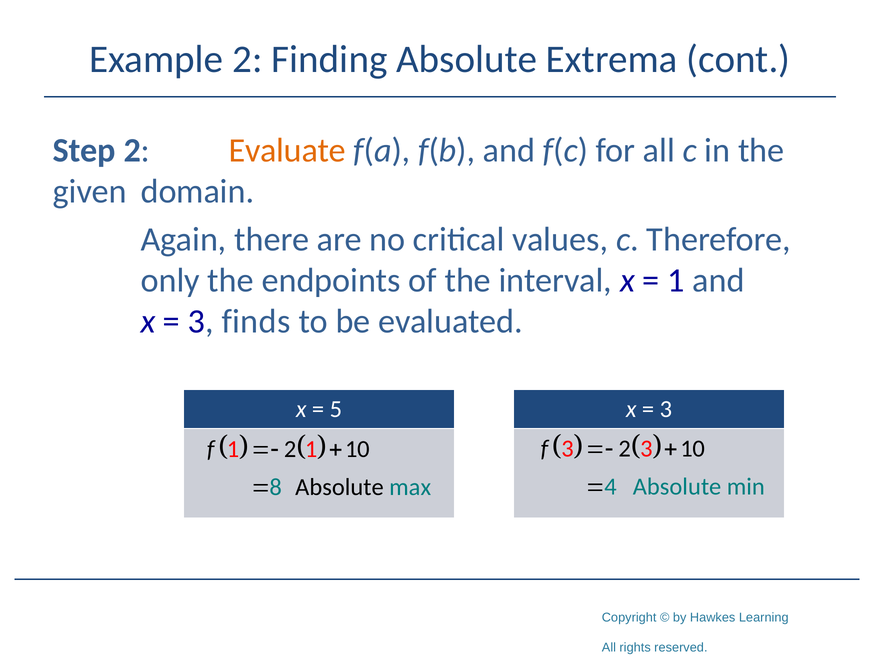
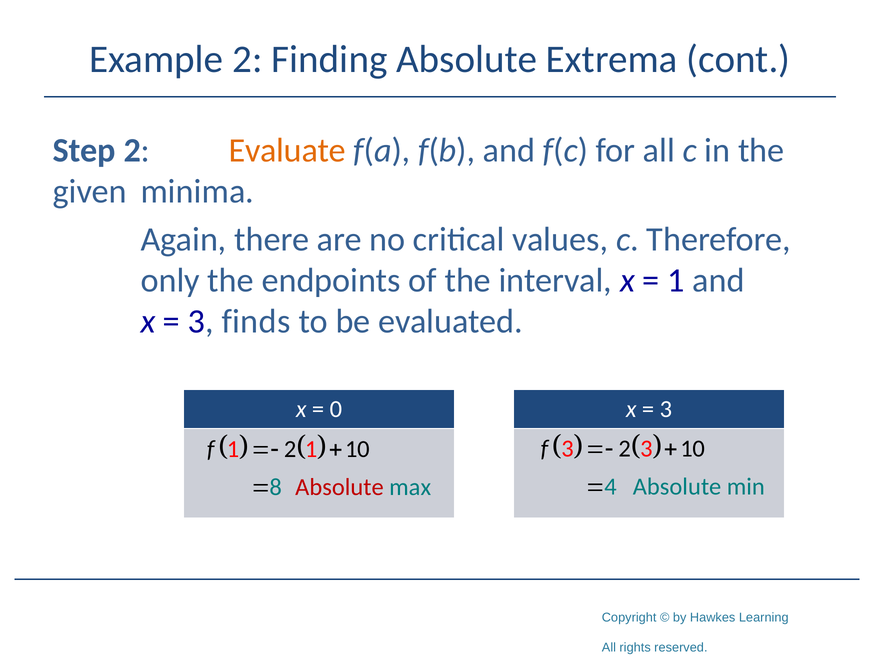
domain: domain -> minima (197, 192)
5: 5 -> 0 (336, 409)
Absolute colour: black -> red (339, 487)
